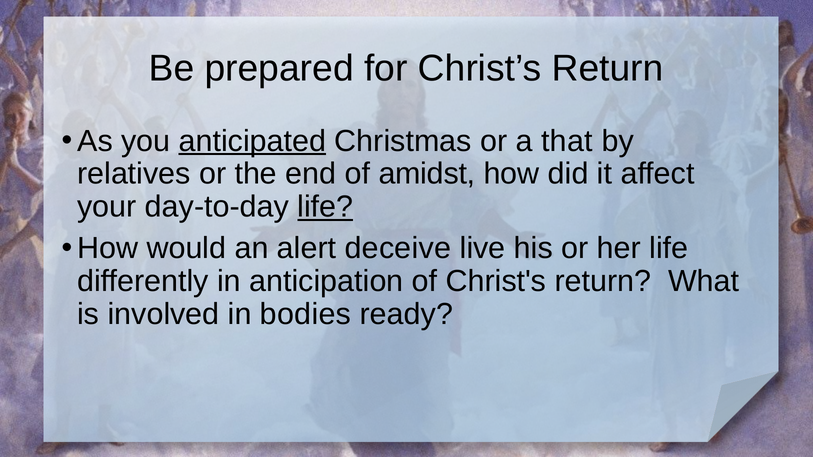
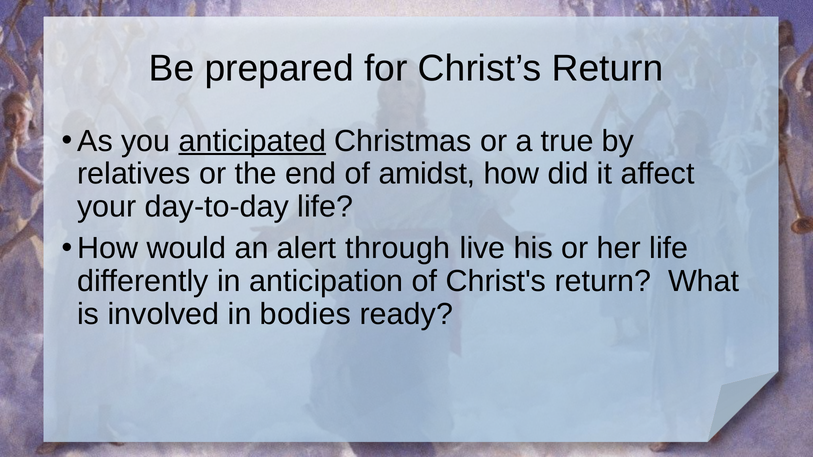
that: that -> true (567, 141)
life underline: present -> none (325, 207)
deceive: deceive -> through (398, 248)
